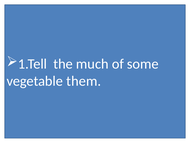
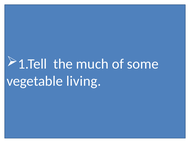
them: them -> living (84, 81)
